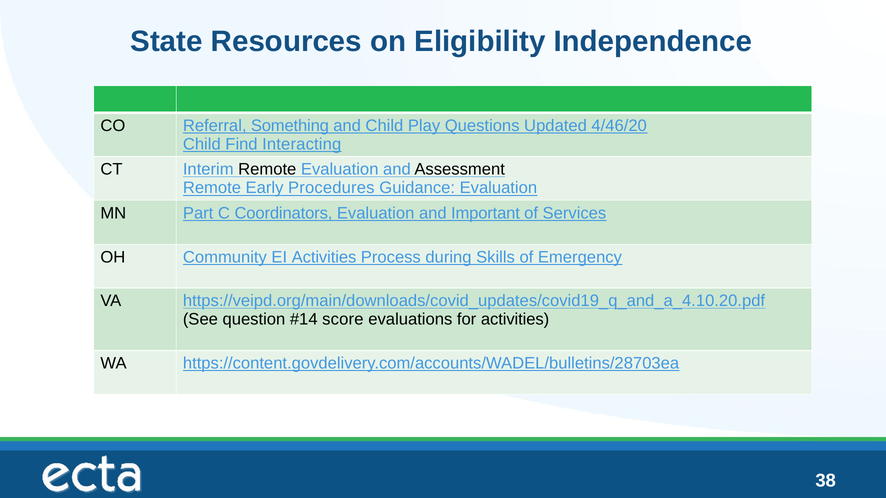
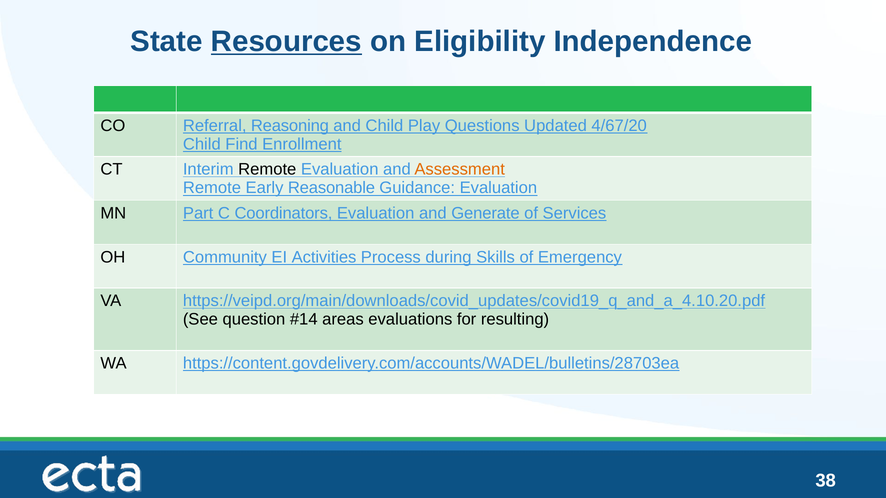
Resources underline: none -> present (286, 42)
Something: Something -> Reasoning (290, 126)
4/46/20: 4/46/20 -> 4/67/20 (619, 126)
Interacting: Interacting -> Enrollment (302, 144)
Assessment colour: black -> orange (460, 170)
Procedures: Procedures -> Reasonable (331, 188)
Important: Important -> Generate (485, 213)
score: score -> areas (343, 320)
for activities: activities -> resulting (515, 320)
